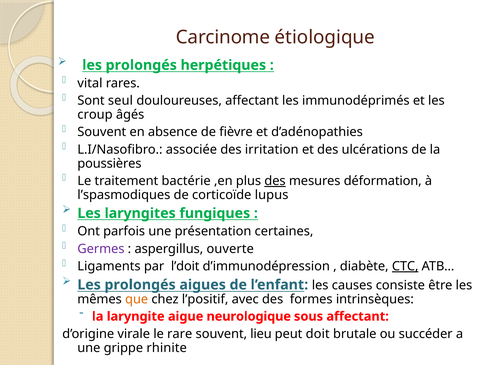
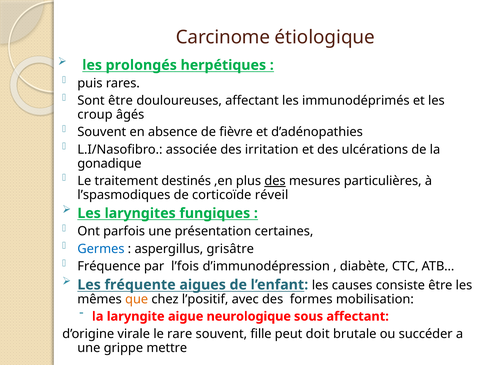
vital: vital -> puis (90, 83)
Sont seul: seul -> être (120, 101)
poussières: poussières -> gonadique (109, 163)
bactérie: bactérie -> destinés (186, 181)
déformation: déformation -> particulières (383, 181)
lupus: lupus -> réveil (272, 195)
Germes colour: purple -> blue (101, 249)
ouverte: ouverte -> grisâtre (230, 249)
Ligaments: Ligaments -> Fréquence (109, 266)
l’doit: l’doit -> l’fois (185, 266)
CTC underline: present -> none (405, 266)
prolongés: prolongés -> fréquente (140, 284)
intrinsèques: intrinsèques -> mobilisation (375, 299)
lieu: lieu -> fille (261, 333)
rhinite: rhinite -> mettre (167, 347)
